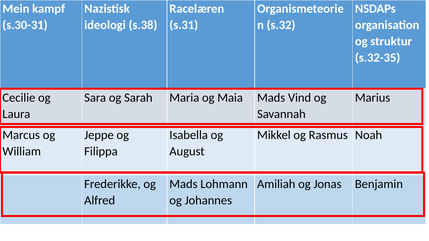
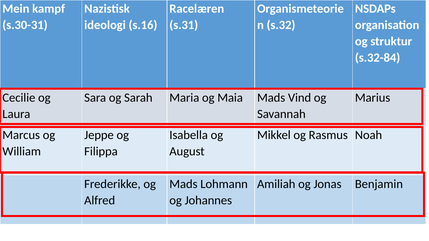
s.38: s.38 -> s.16 (143, 25)
s.32-35: s.32-35 -> s.32-84 (378, 58)
